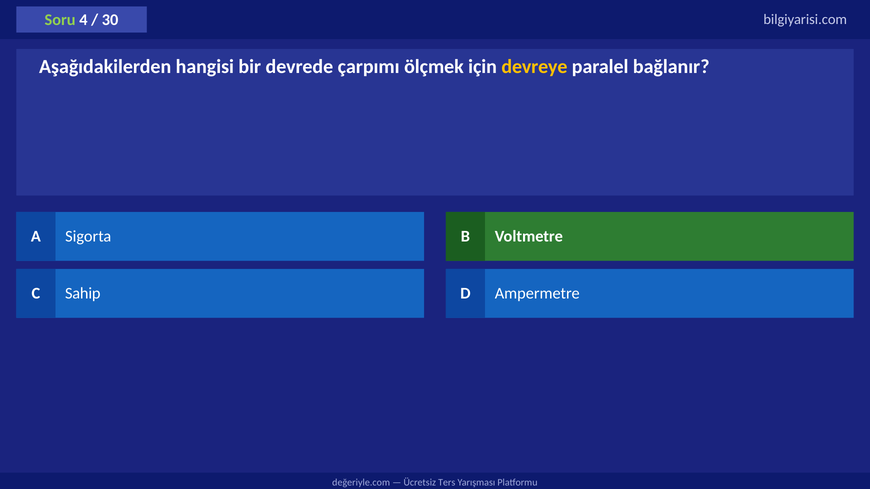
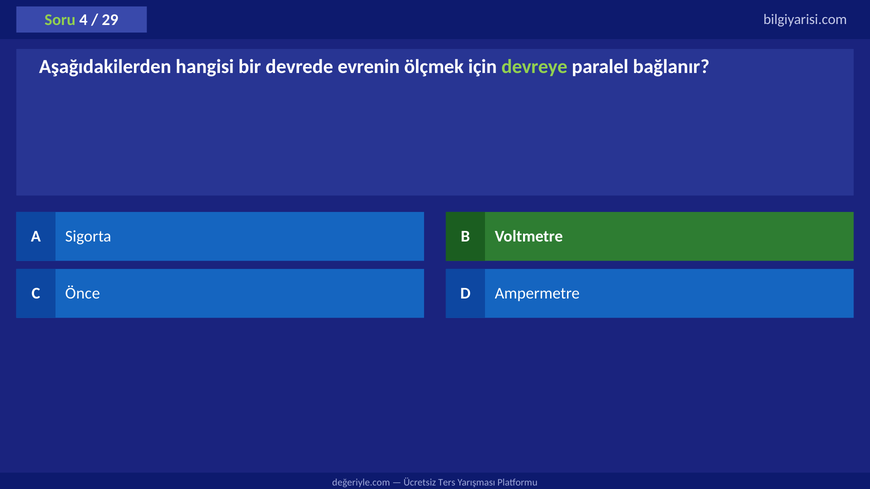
30: 30 -> 29 (110, 20)
çarpımı: çarpımı -> evrenin (369, 67)
devreye colour: yellow -> light green (534, 67)
Sahip: Sahip -> Önce (83, 294)
